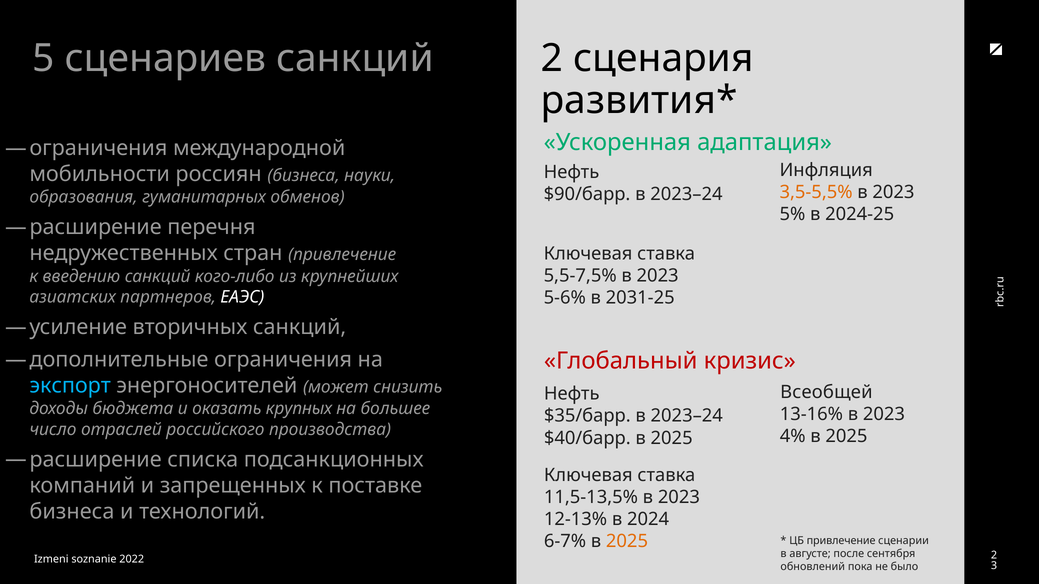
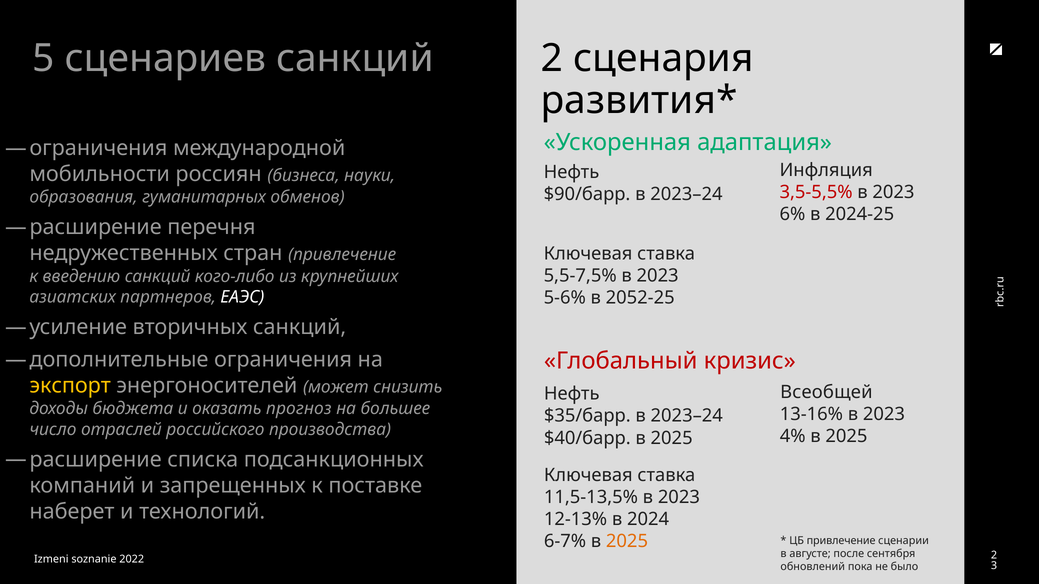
3,5-5,5% colour: orange -> red (816, 192)
5%: 5% -> 6% (792, 215)
2031-25: 2031-25 -> 2052-25 (640, 298)
экспорт colour: light blue -> yellow (70, 386)
крупных: крупных -> прогноз (299, 409)
бизнеса: бизнеса -> наберет (72, 512)
